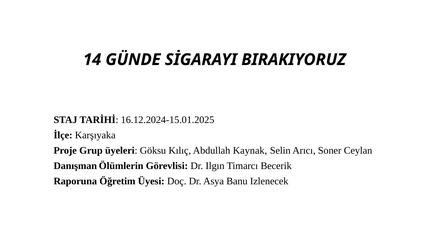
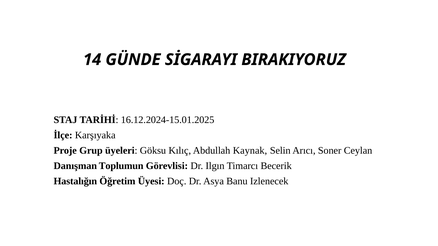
Ölümlerin: Ölümlerin -> Toplumun (121, 166)
Raporuna: Raporuna -> Hastalığın (75, 182)
